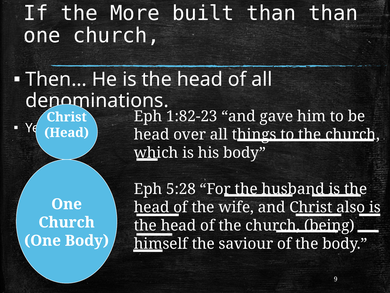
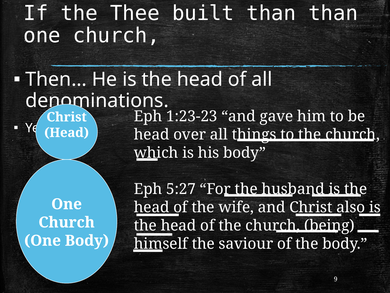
More: More -> Thee (135, 13)
1:82-23: 1:82-23 -> 1:23-23 (192, 116)
5:28: 5:28 -> 5:27 (181, 189)
